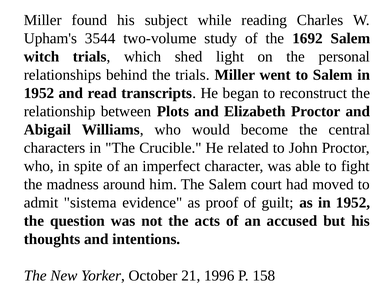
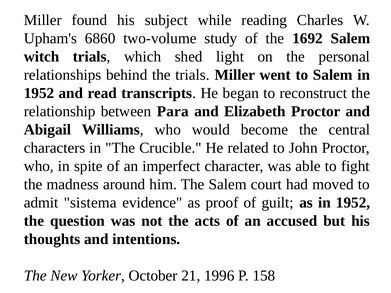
3544: 3544 -> 6860 (100, 38)
Plots: Plots -> Para (173, 111)
